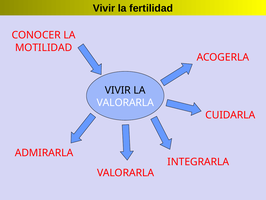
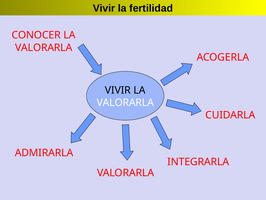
MOTILIDAD: MOTILIDAD -> VALORARLA (44, 47)
